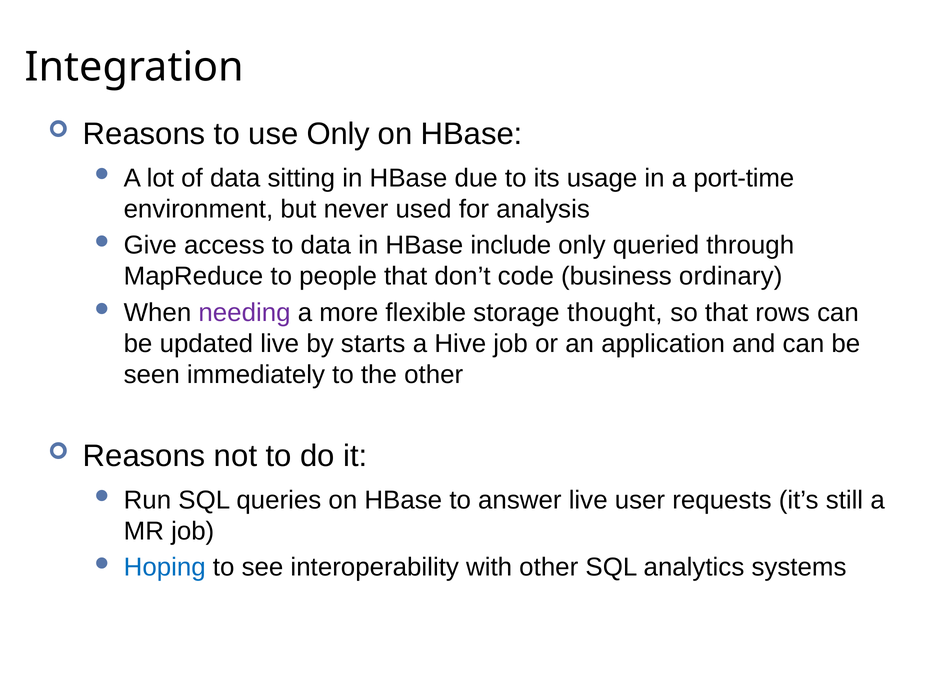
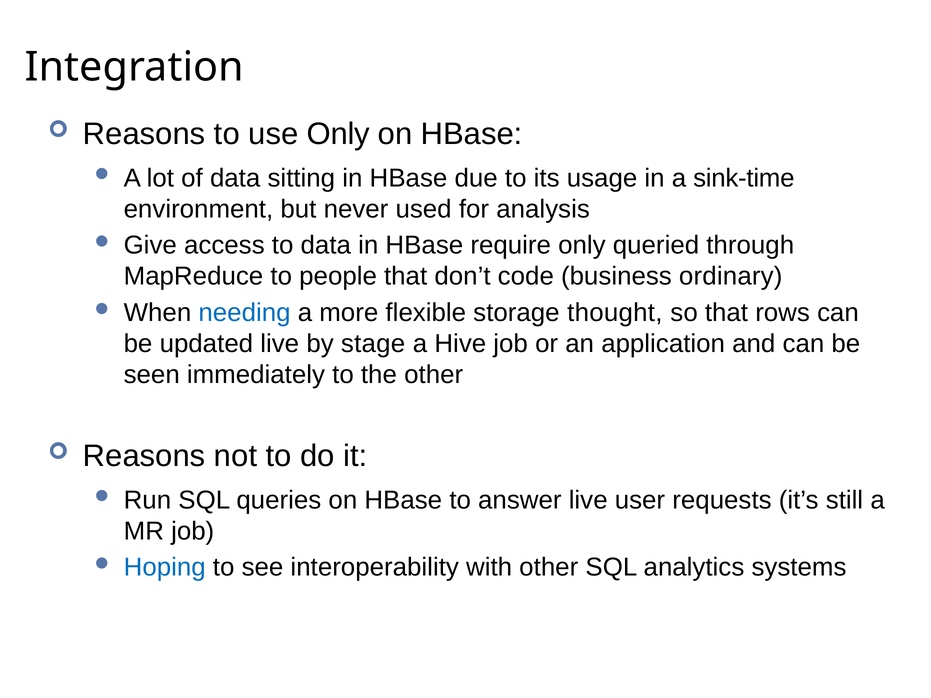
port-time: port-time -> sink-time (744, 178)
include: include -> require (511, 246)
needing colour: purple -> blue (245, 313)
starts: starts -> stage (373, 344)
